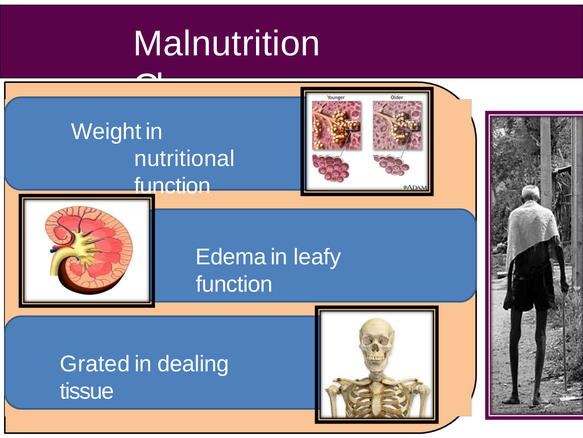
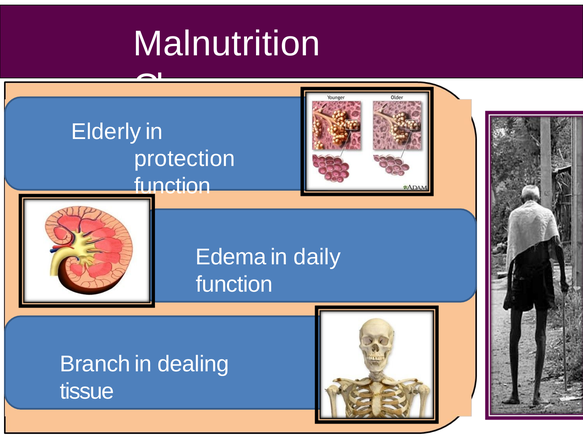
Weight: Weight -> Elderly (106, 131)
nutritional: nutritional -> protection (185, 159)
leafy: leafy -> daily (317, 257)
Grated: Grated -> Branch (95, 364)
